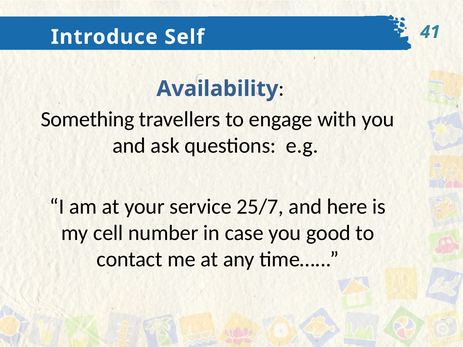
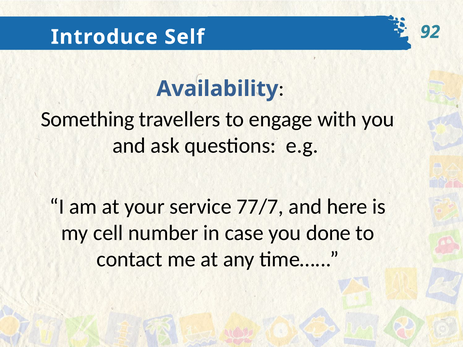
41: 41 -> 92 (430, 32)
25/7: 25/7 -> 77/7 (260, 207)
good: good -> done (328, 233)
